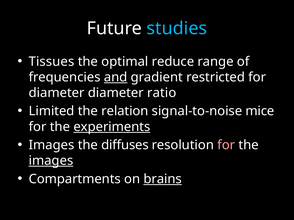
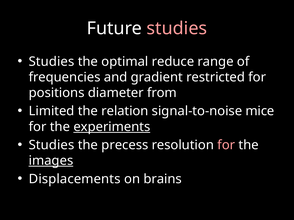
studies colour: light blue -> pink (177, 28)
Tissues: Tissues -> Studies (51, 62)
and underline: present -> none (116, 77)
diameter: diameter -> positions (57, 93)
ratio: ratio -> from (162, 93)
Images: Images -> Studies (51, 145)
diffuses: diffuses -> precess (125, 145)
Compartments: Compartments -> Displacements (75, 179)
brains underline: present -> none (163, 179)
